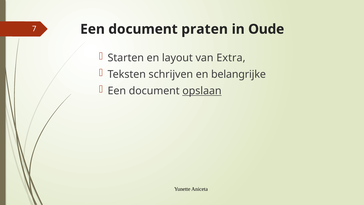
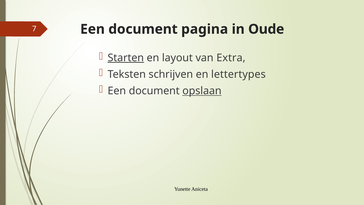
praten: praten -> pagina (205, 29)
Starten underline: none -> present (126, 58)
belangrijke: belangrijke -> lettertypes (238, 74)
